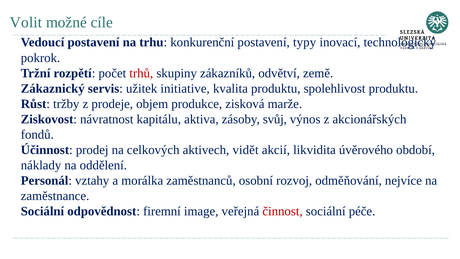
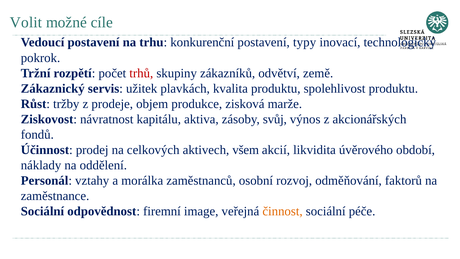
initiative: initiative -> plavkách (185, 88)
vidět: vidět -> všem (246, 150)
nejvíce: nejvíce -> faktorů (403, 180)
činnost colour: red -> orange (283, 211)
